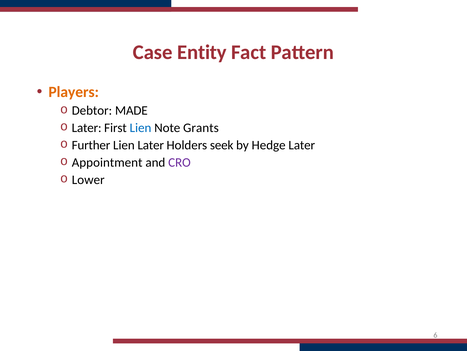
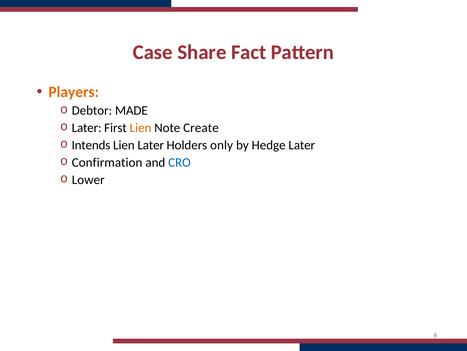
Entity: Entity -> Share (202, 52)
Lien colour: blue -> orange (141, 128)
Grants: Grants -> Create (201, 128)
Further: Further -> Intends (91, 145)
seek: seek -> only (222, 145)
Appointment: Appointment -> Confirmation (107, 162)
CRO colour: purple -> blue (179, 162)
